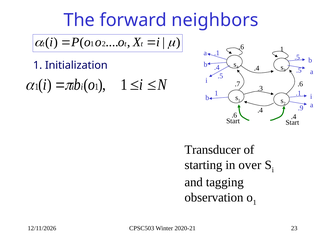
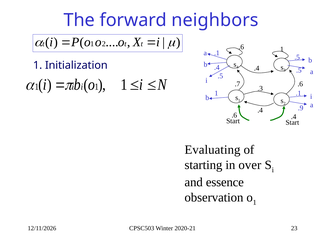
Transducer: Transducer -> Evaluating (212, 150)
tagging: tagging -> essence (225, 182)
